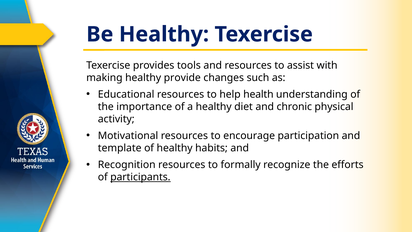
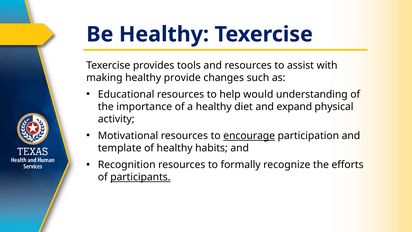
health: health -> would (258, 94)
chronic: chronic -> expand (294, 107)
encourage underline: none -> present (249, 136)
